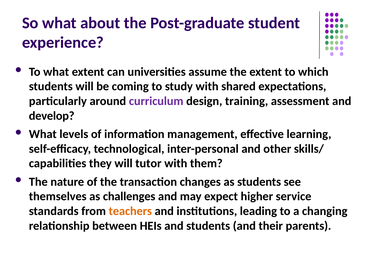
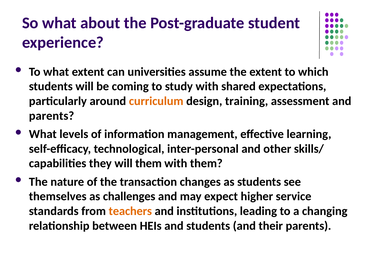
curriculum colour: purple -> orange (156, 101)
develop: develop -> parents (52, 116)
will tutor: tutor -> them (149, 164)
